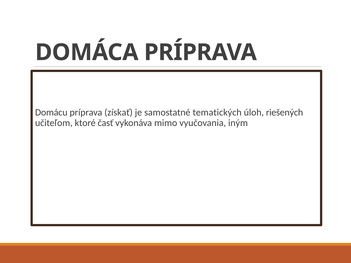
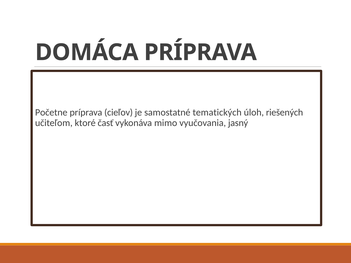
Domácu: Domácu -> Početne (51, 113)
získať: získať -> cieľov (119, 113)
iným: iným -> jasný (238, 123)
